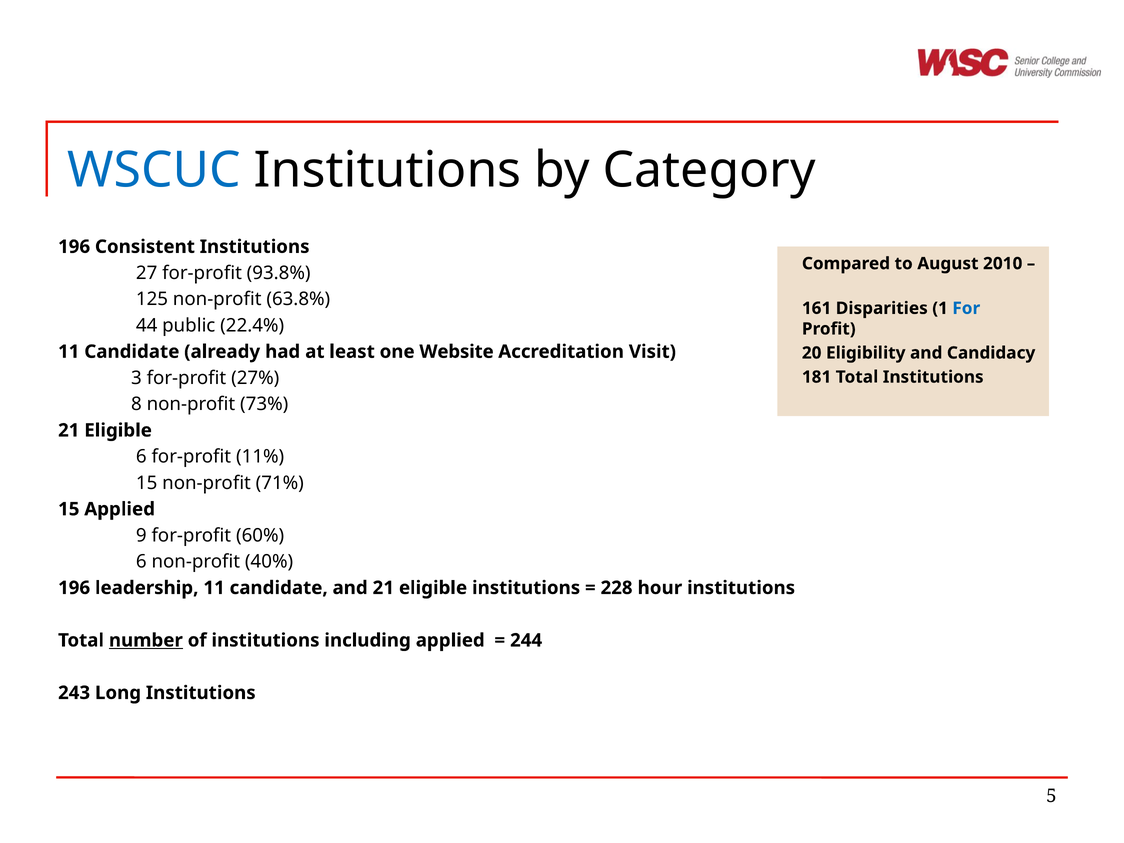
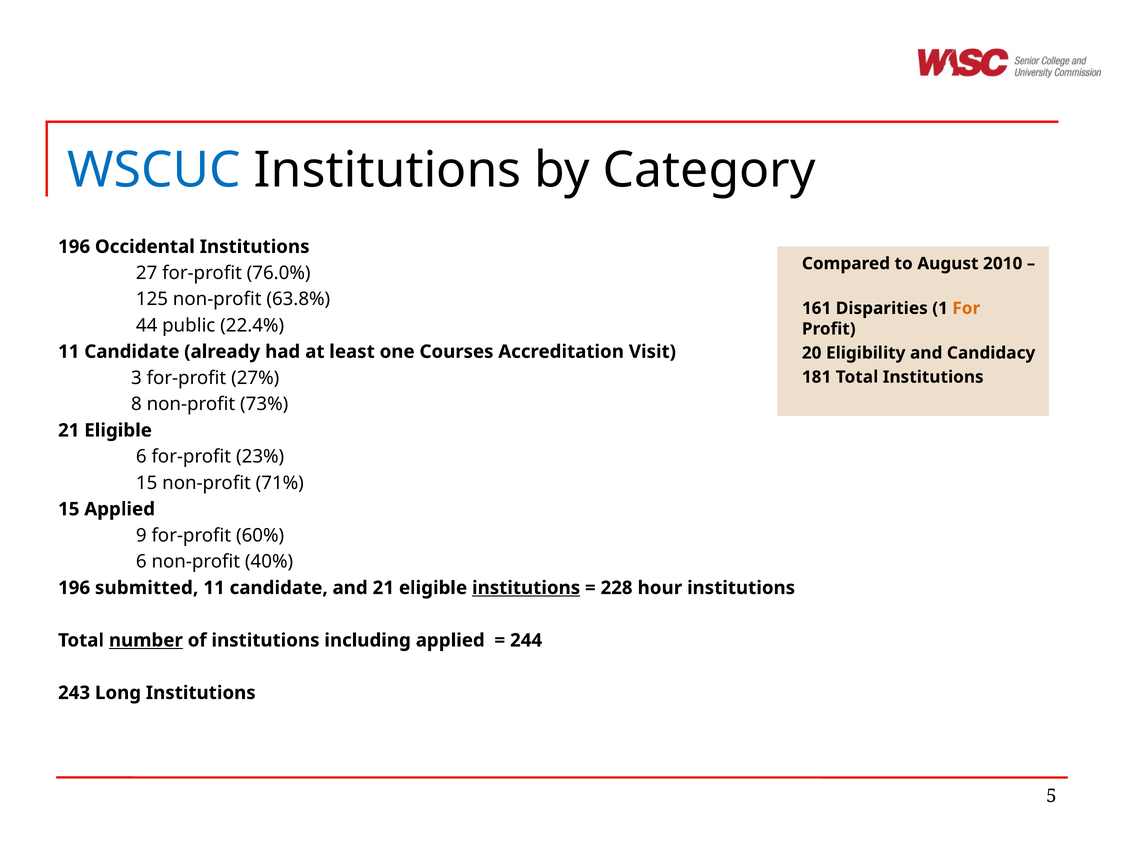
Consistent: Consistent -> Occidental (145, 247)
93.8%: 93.8% -> 76.0% (279, 273)
For colour: blue -> orange (966, 308)
Website: Website -> Courses (456, 352)
11%: 11% -> 23% (260, 457)
leadership: leadership -> submitted (147, 588)
institutions underline: none -> present (526, 588)
